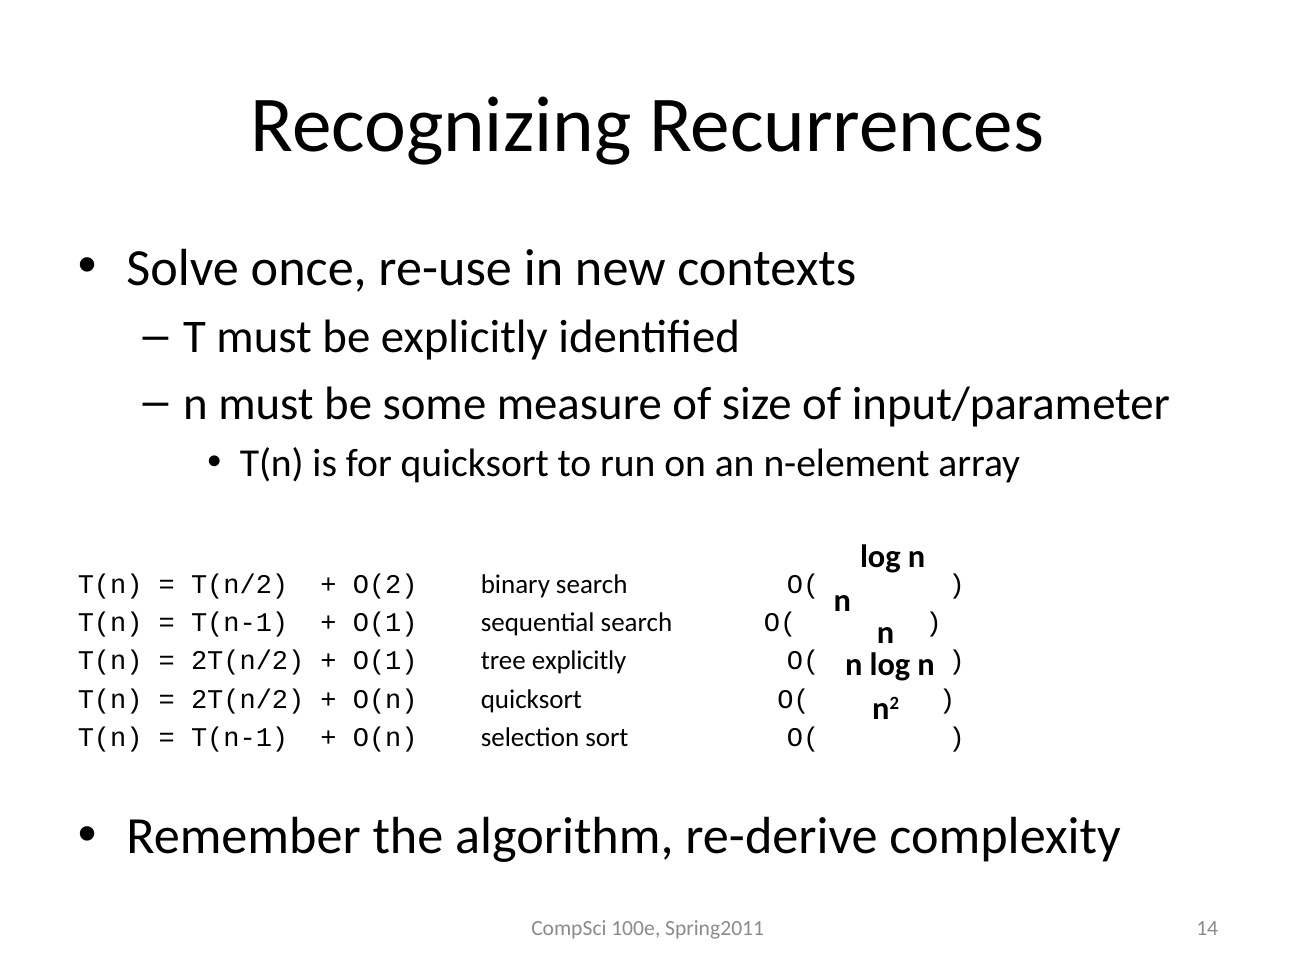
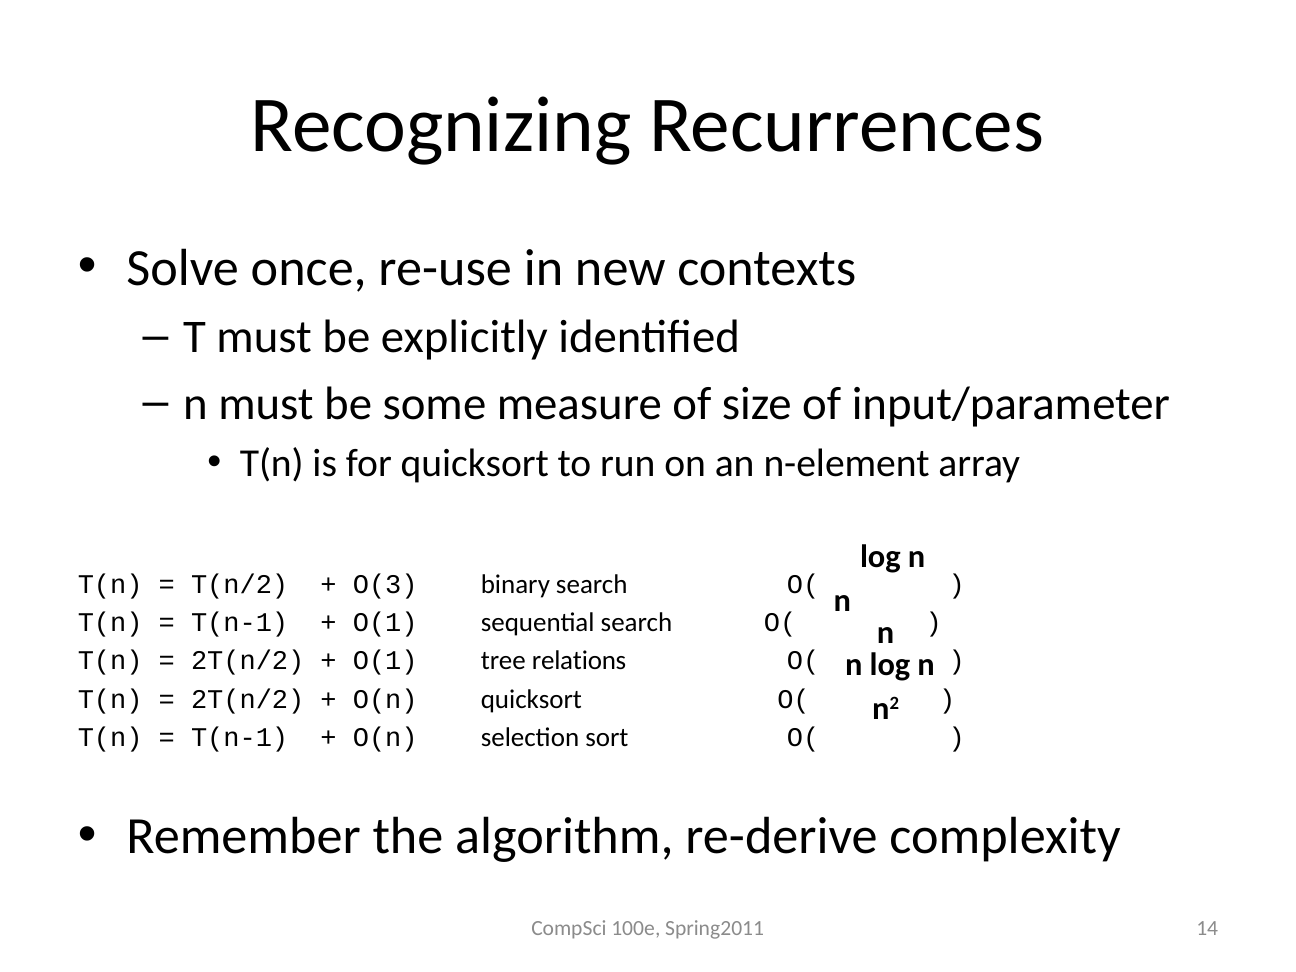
O(2: O(2 -> O(3 (385, 585)
tree explicitly: explicitly -> relations (579, 661)
